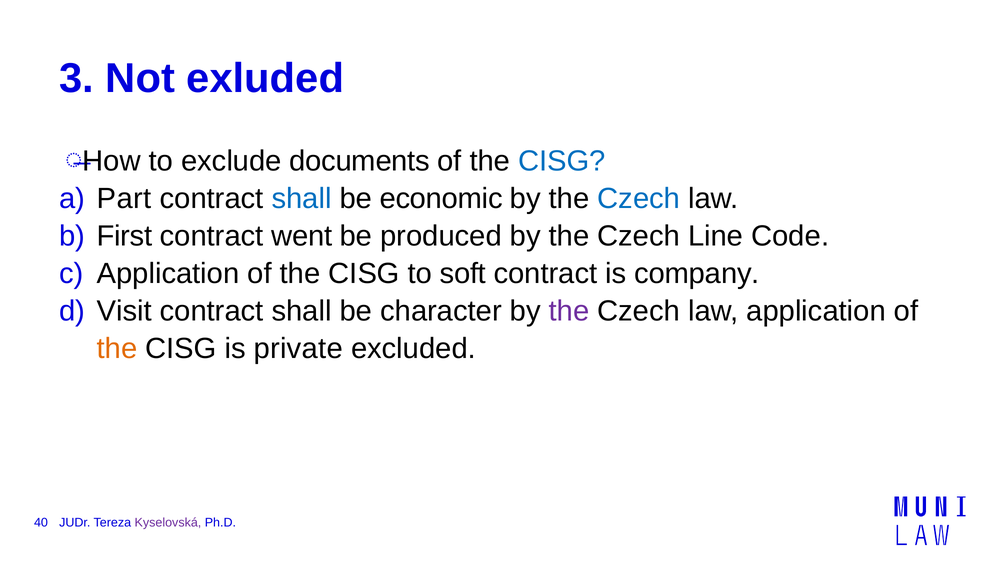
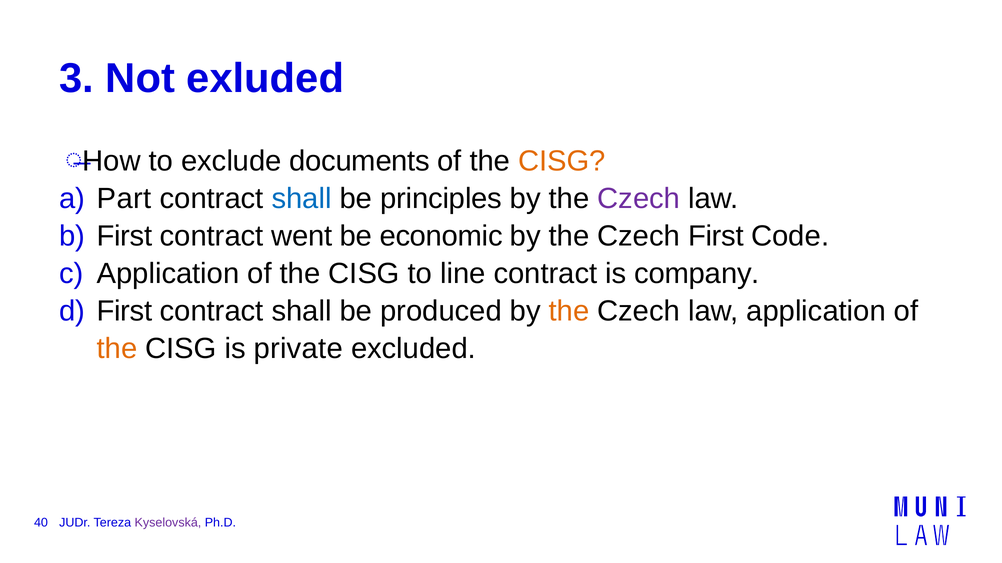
CISG colour: blue -> orange (562, 161)
economic: economic -> principles (441, 199)
Czech colour: blue -> purple (639, 199)
produced: produced -> economic (441, 236)
Czech Line: Line -> First (716, 236)
soft: soft -> line (463, 274)
Visit: Visit -> First (124, 311)
character: character -> produced (441, 311)
the colour: purple -> orange (569, 311)
